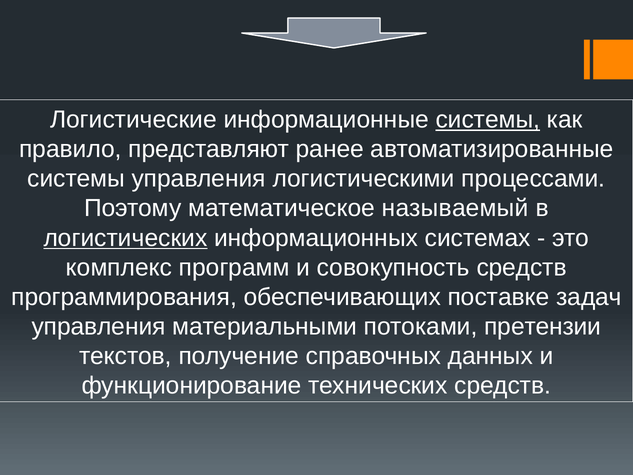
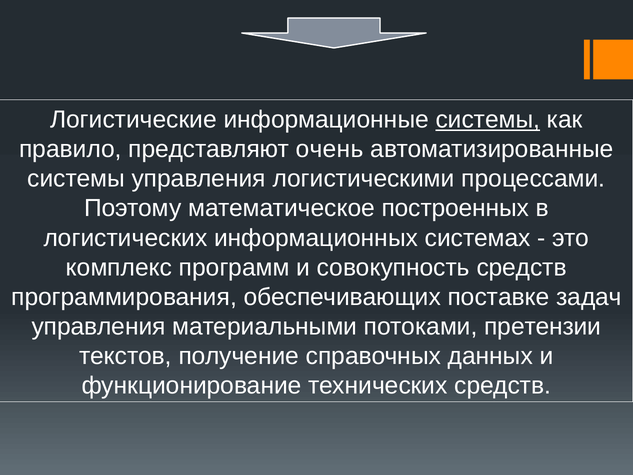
ранее: ранее -> очень (330, 149)
называемый: называемый -> построенных (455, 208)
логистических underline: present -> none (125, 238)
